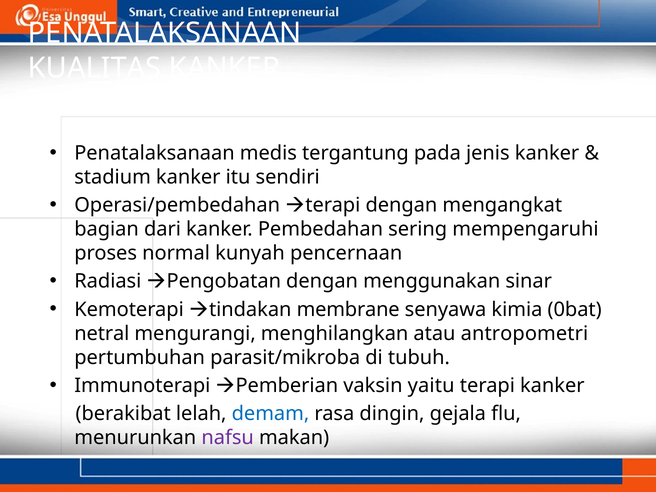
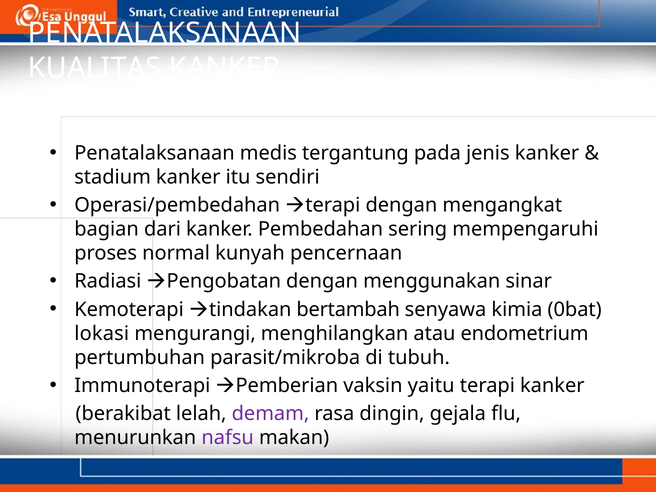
membrane: membrane -> bertambah (348, 309)
netral: netral -> lokasi (102, 333)
antropometri: antropometri -> endometrium (525, 333)
demam colour: blue -> purple (270, 414)
